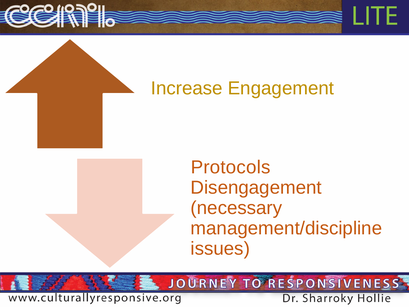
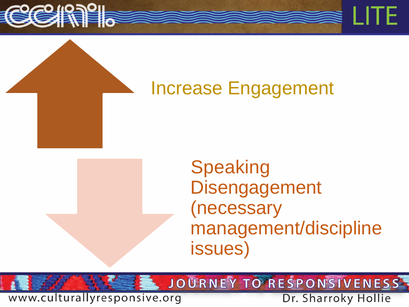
Protocols: Protocols -> Speaking (231, 167)
